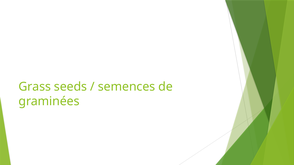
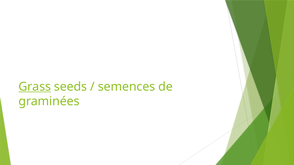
Grass underline: none -> present (35, 87)
